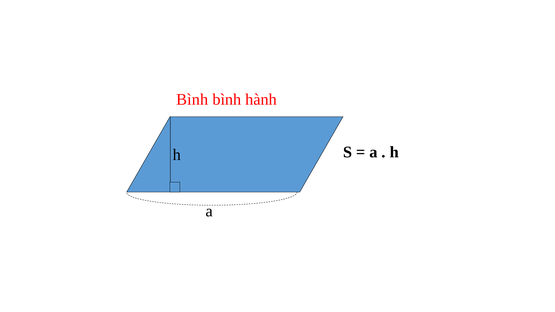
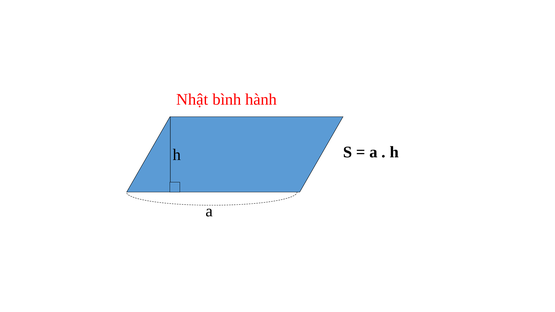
Bình: Bình -> Nhật (192, 100)
